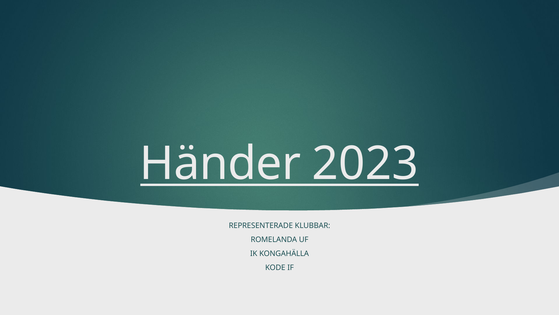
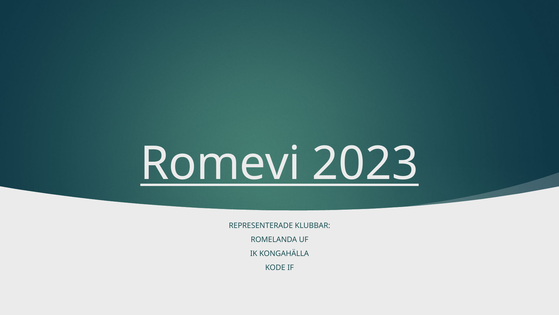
Händer: Händer -> Romevi (220, 163)
